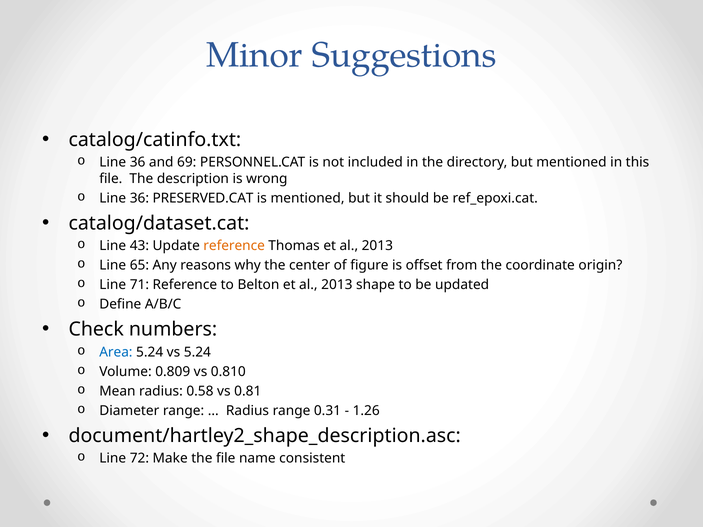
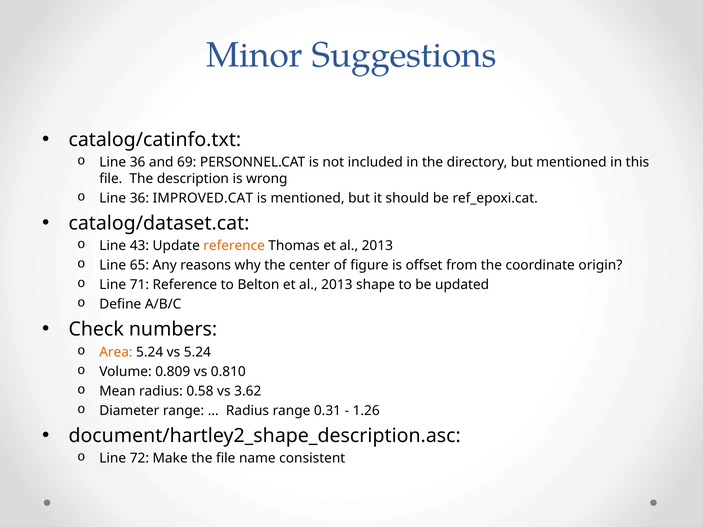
PRESERVED.CAT: PRESERVED.CAT -> IMPROVED.CAT (203, 198)
Area colour: blue -> orange (116, 352)
0.81: 0.81 -> 3.62 (248, 391)
